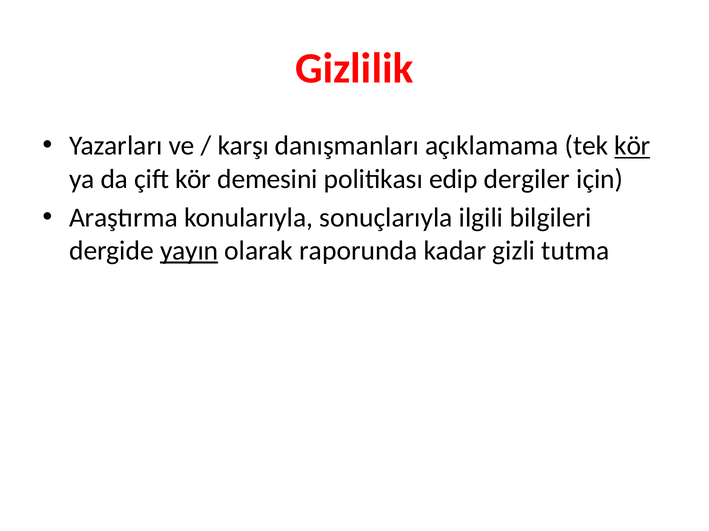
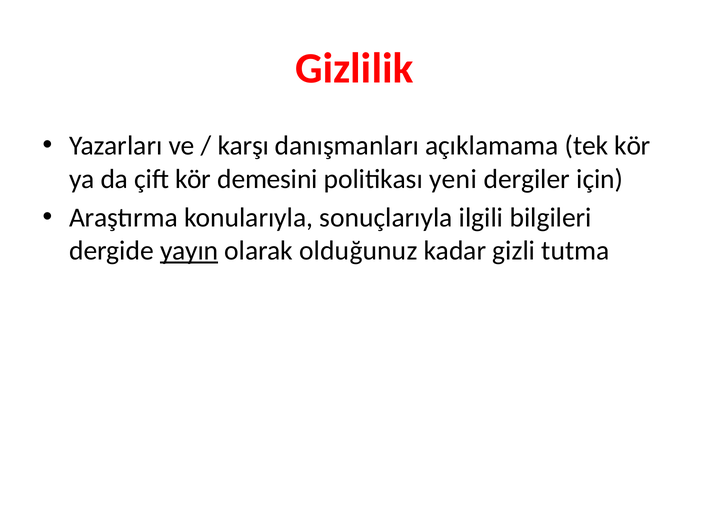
kör underline: present -> none (633, 146)
edip: edip -> yeni (453, 179)
raporunda: raporunda -> olduğunuz (358, 251)
